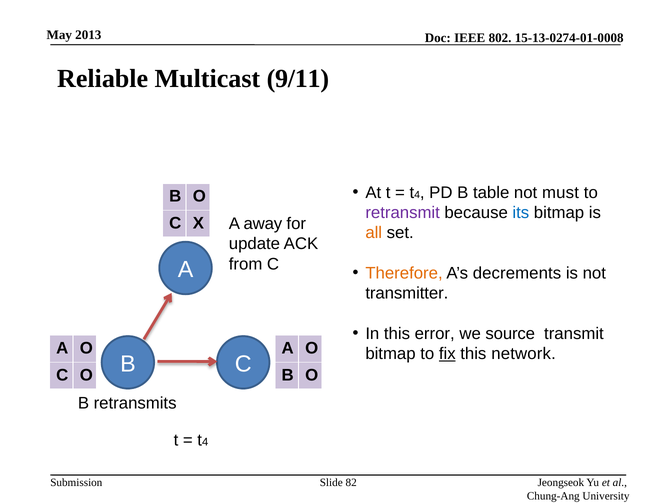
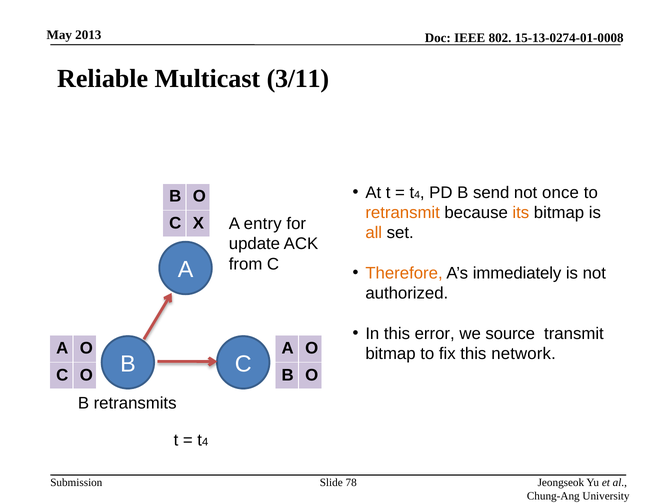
9/11: 9/11 -> 3/11 (298, 79)
table: table -> send (491, 193)
must: must -> once (560, 193)
retransmit colour: purple -> orange (403, 213)
its colour: blue -> orange (521, 213)
away: away -> entry (263, 224)
decrements: decrements -> immediately (517, 273)
transmitter: transmitter -> authorized (407, 293)
fix underline: present -> none (447, 354)
82: 82 -> 78 (351, 483)
